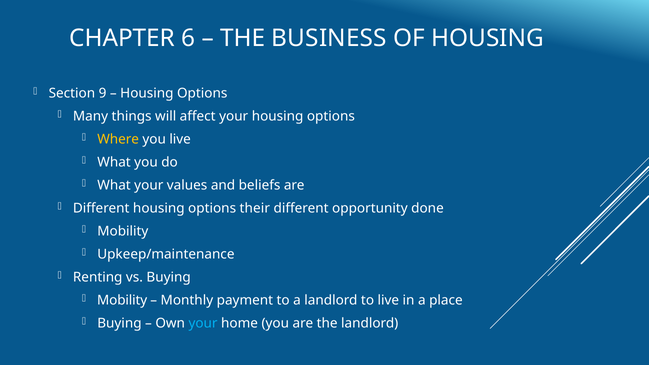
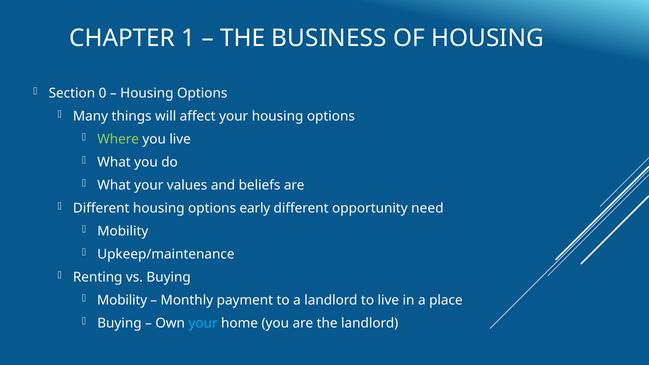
6: 6 -> 1 (188, 38)
9: 9 -> 0 (103, 93)
Where colour: yellow -> light green (118, 139)
their: their -> early (255, 208)
done: done -> need (427, 208)
